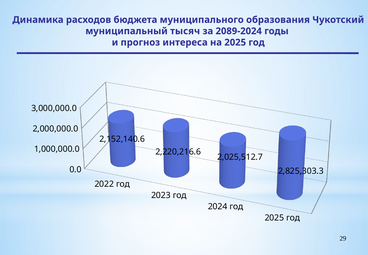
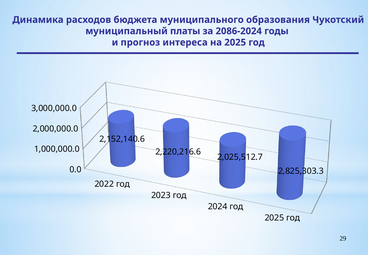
тысяч: тысяч -> платы (185, 31)
2089-2024: 2089-2024 -> 2086-2024 (239, 31)
